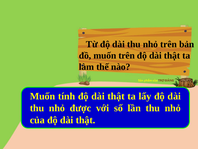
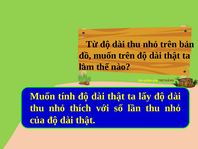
được: được -> thích (80, 108)
